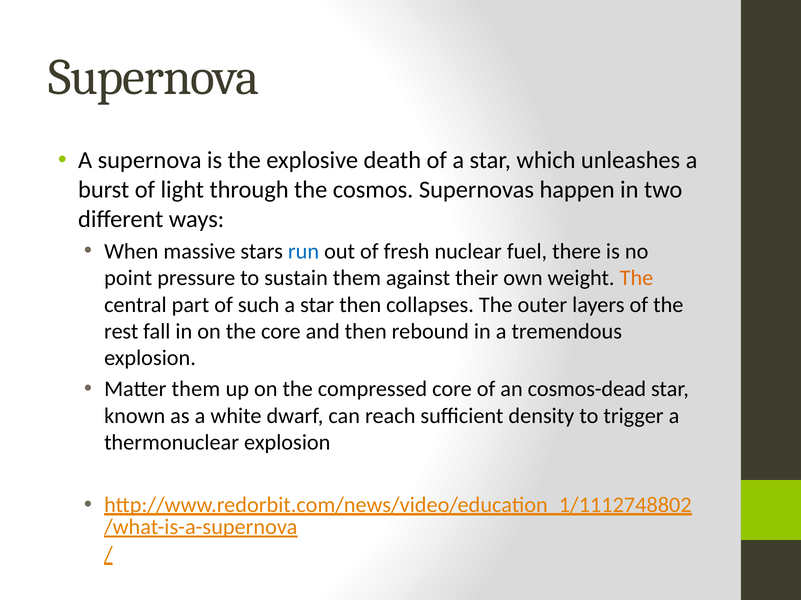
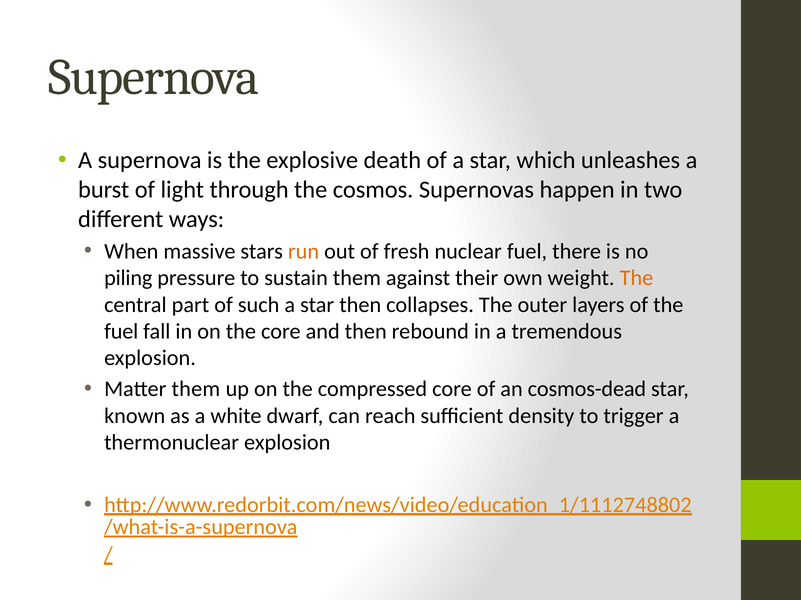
run colour: blue -> orange (304, 252)
point: point -> piling (128, 278)
rest: rest -> fuel (121, 332)
